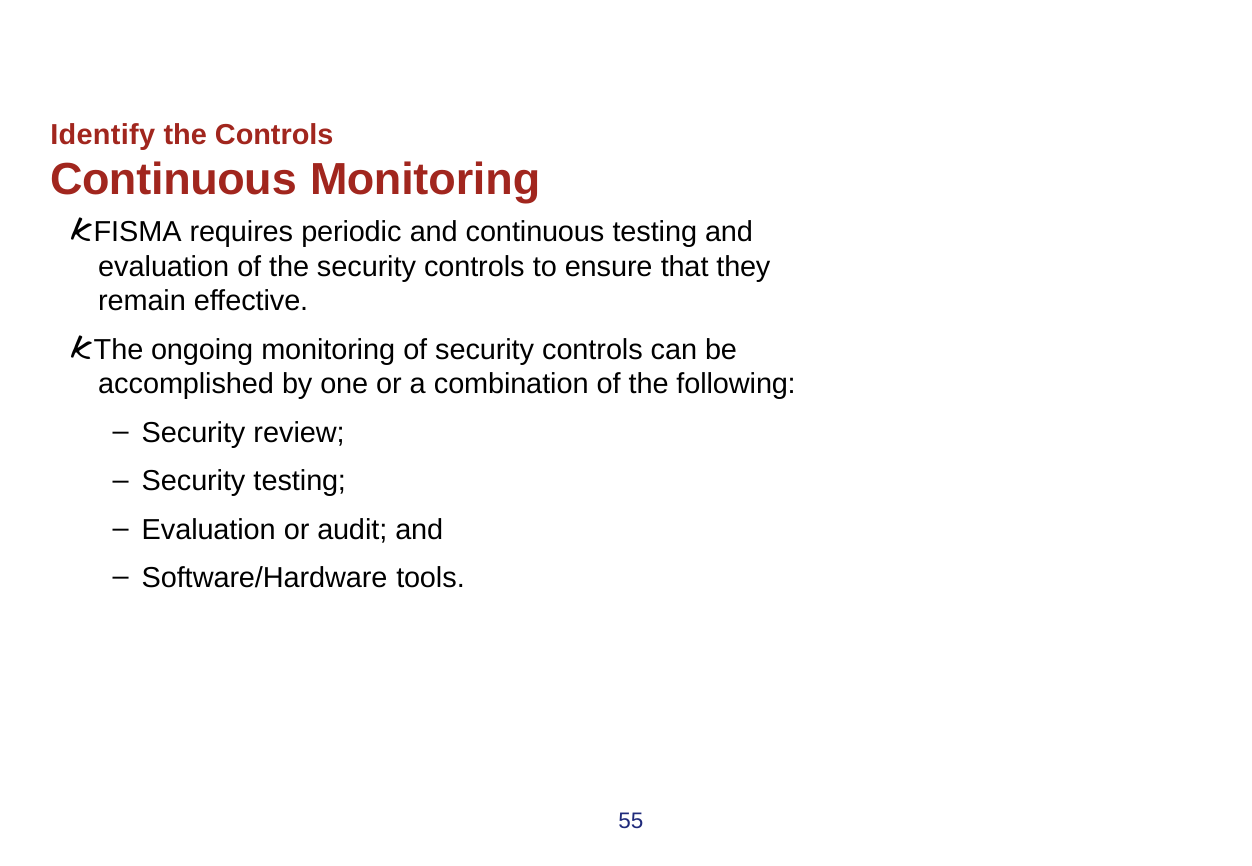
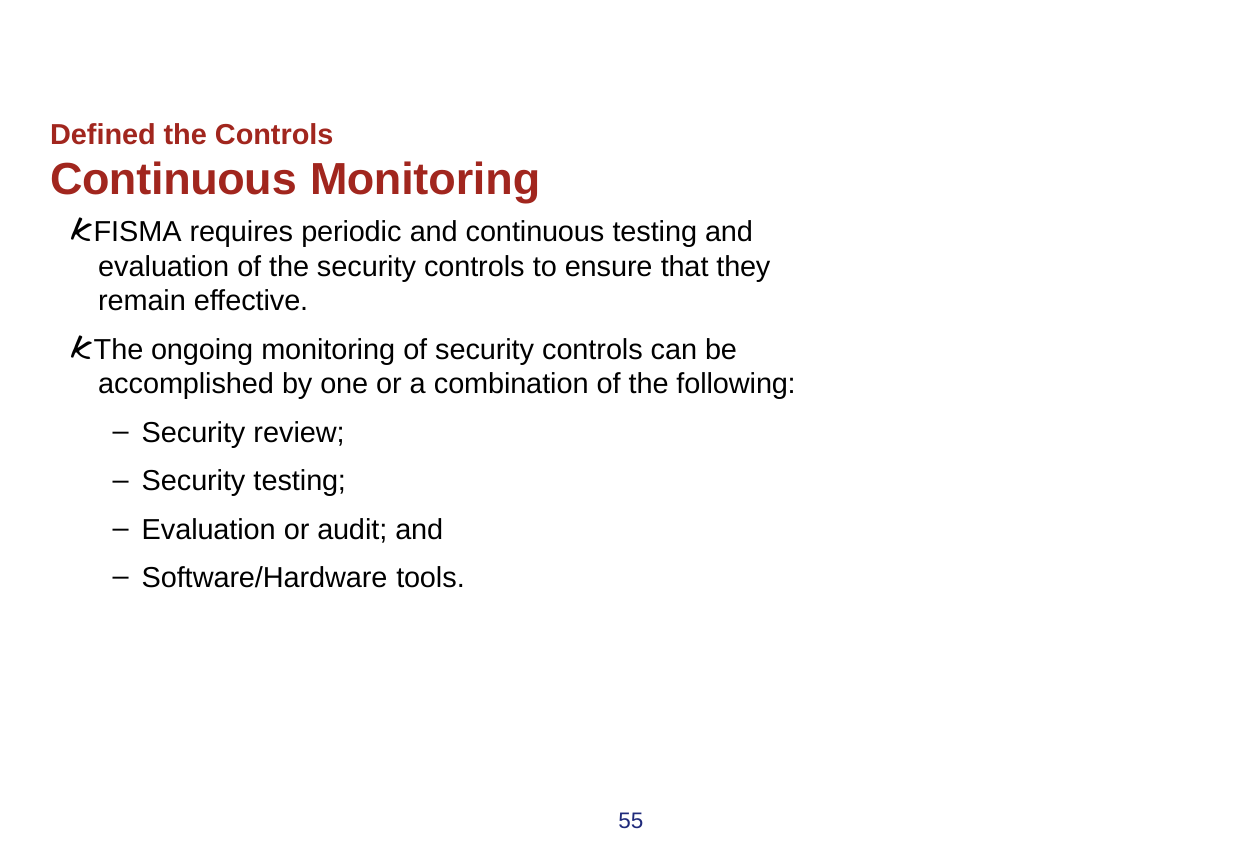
Identify: Identify -> Defined (103, 136)
